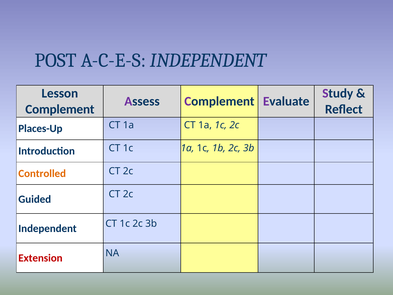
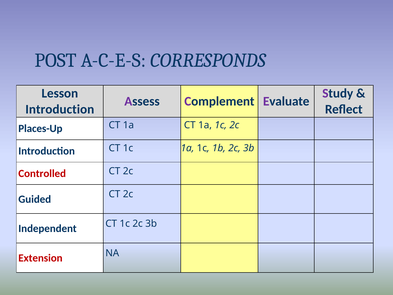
A-C-E-S INDEPENDENT: INDEPENDENT -> CORRESPONDS (208, 60)
Complement: Complement -> Introduction (60, 109)
Controlled colour: orange -> red (42, 173)
